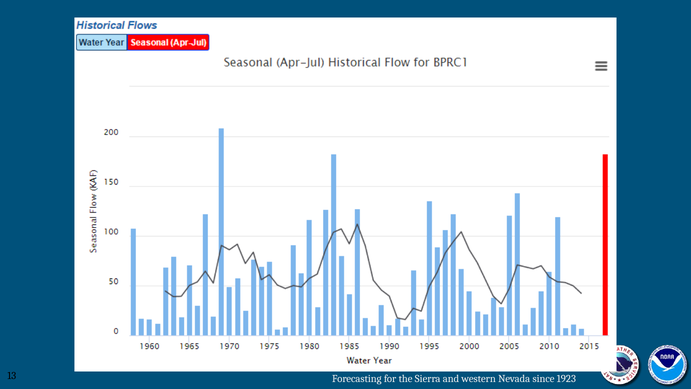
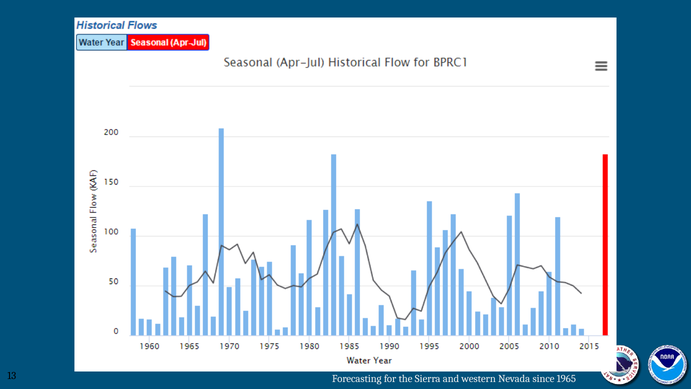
1923: 1923 -> 1965 (566, 378)
